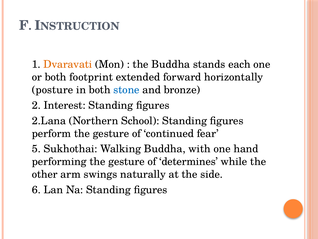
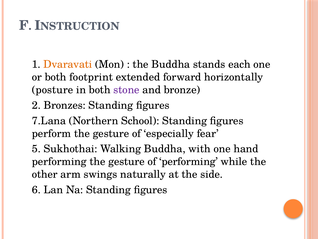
stone colour: blue -> purple (126, 90)
Interest: Interest -> Bronzes (65, 105)
2.Lana: 2.Lana -> 7.Lana (49, 121)
continued: continued -> especially (169, 133)
of determines: determines -> performing (189, 161)
